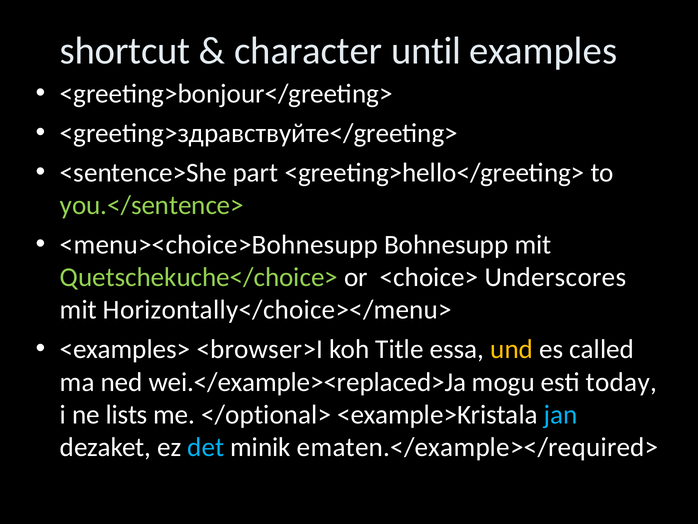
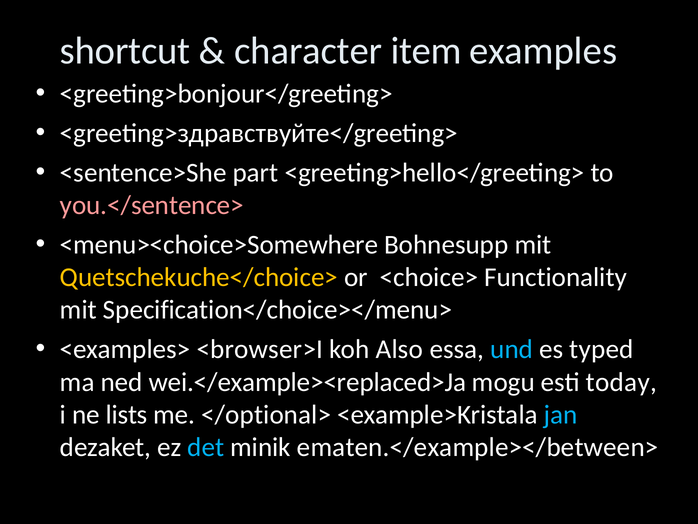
until: until -> item (426, 51)
you.</sentence> colour: light green -> pink (152, 205)
<menu><choice>Bohnesupp: <menu><choice>Bohnesupp -> <menu><choice>Somewhere (219, 245)
Quetschekuche</choice> colour: light green -> yellow (199, 277)
Underscores: Underscores -> Functionality (556, 277)
Horizontally</choice></menu>: Horizontally</choice></menu> -> Specification</choice></menu> (278, 310)
Title: Title -> Also (399, 349)
und colour: yellow -> light blue (512, 349)
called: called -> typed (602, 349)
ematen.</example></required>: ematen.</example></required> -> ematen.</example></between> (478, 447)
